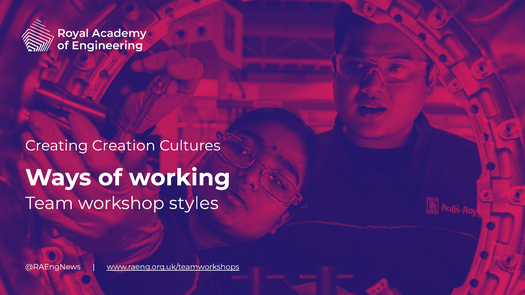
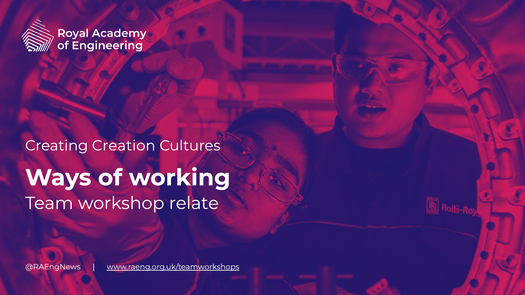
styles: styles -> relate (194, 203)
